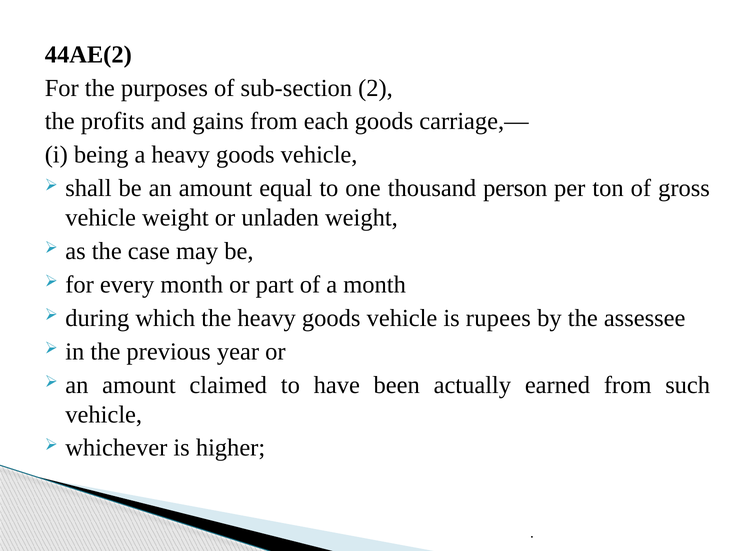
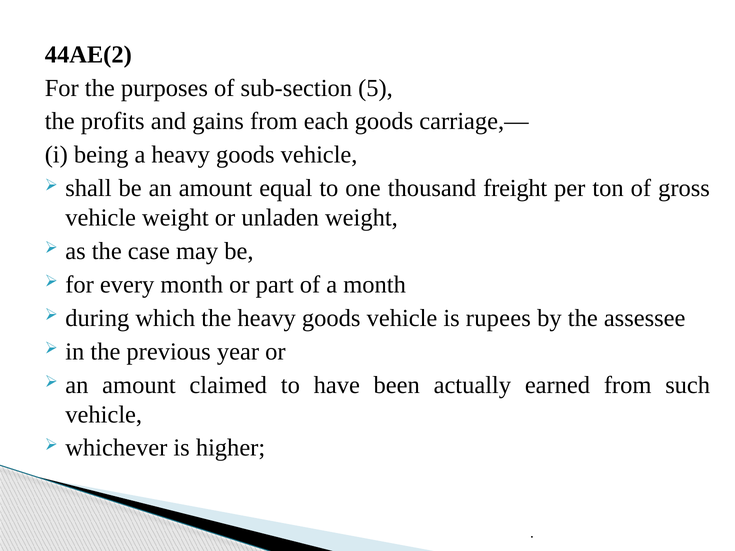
2: 2 -> 5 (376, 88)
person: person -> freight (515, 188)
